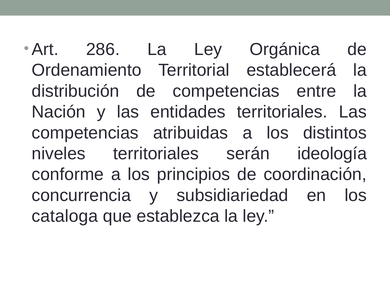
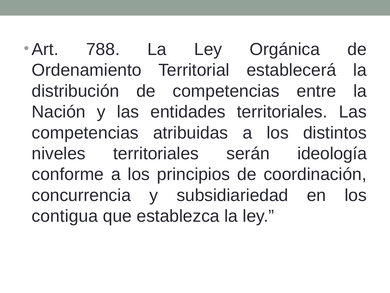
286: 286 -> 788 (103, 49)
cataloga: cataloga -> contigua (65, 216)
